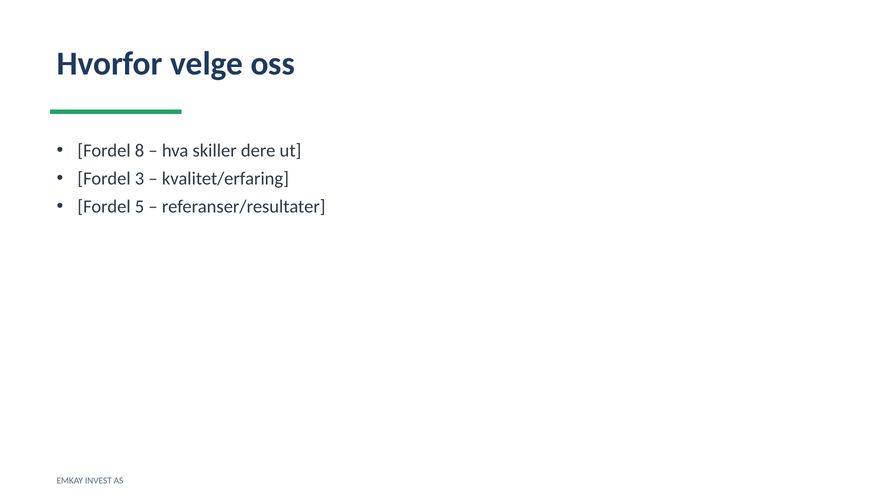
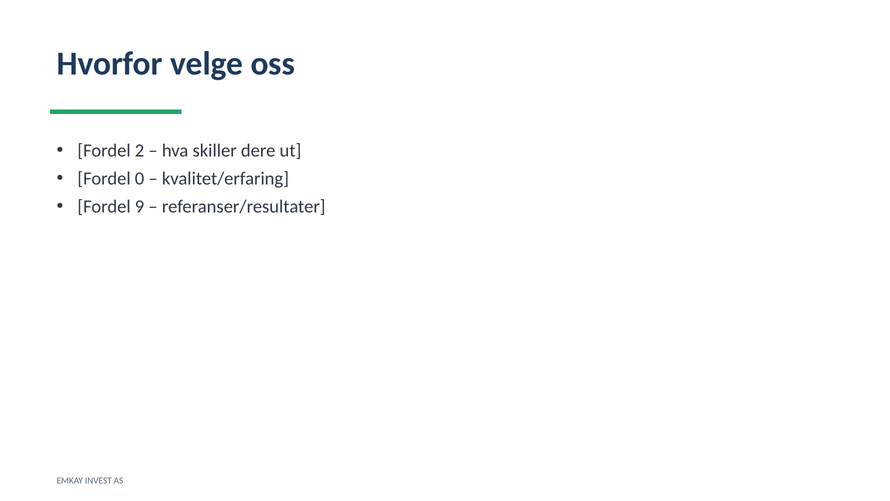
8: 8 -> 2 (140, 151)
3: 3 -> 0 (140, 179)
5: 5 -> 9 (140, 206)
